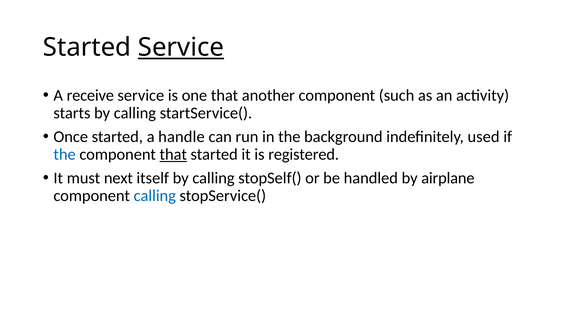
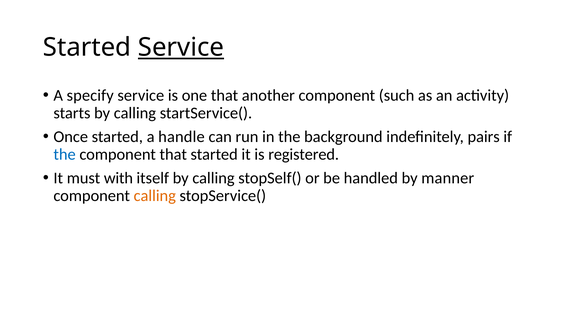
receive: receive -> specify (90, 95)
used: used -> pairs (484, 137)
that underline: present -> none (173, 154)
next: next -> with (118, 178)
airplane: airplane -> manner (448, 178)
calling colour: blue -> orange (155, 196)
